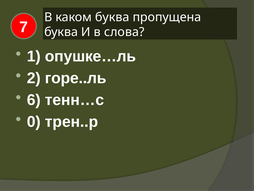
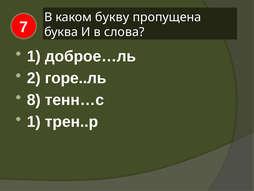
каком буква: буква -> букву (112, 17)
опушке…ль: опушке…ль -> доброе…ль (90, 56)
6: 6 -> 8 (34, 100)
0: 0 -> 1 (34, 121)
